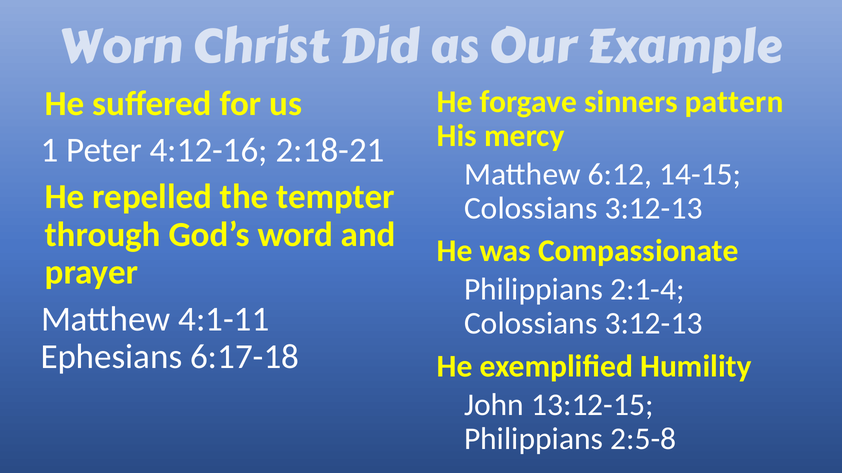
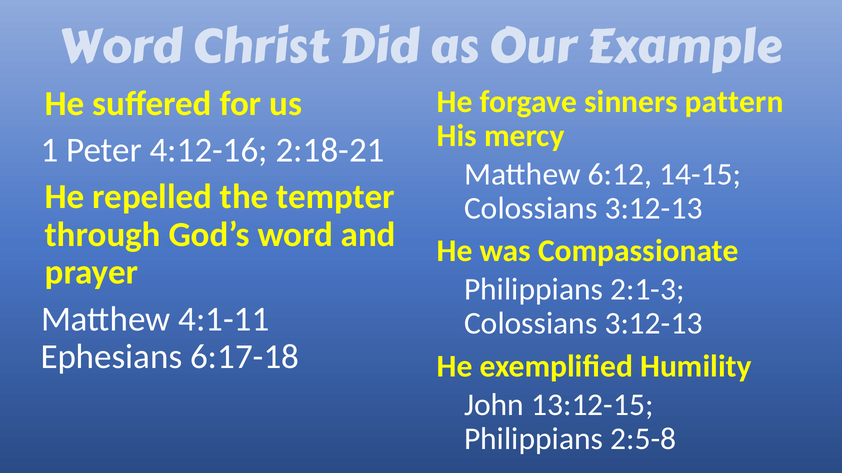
Worn: Worn -> Word (121, 47)
2:1-4: 2:1-4 -> 2:1-3 (647, 290)
